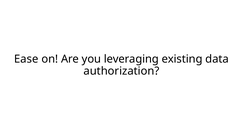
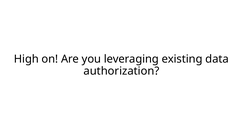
Ease: Ease -> High (26, 59)
